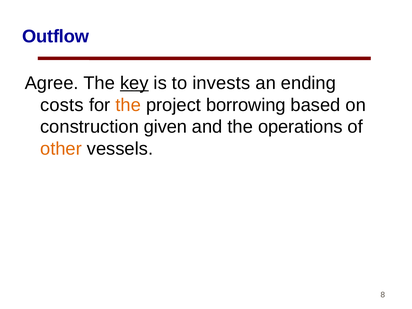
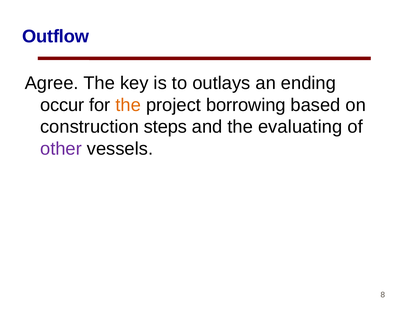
key underline: present -> none (134, 83)
invests: invests -> outlays (221, 83)
costs: costs -> occur (62, 105)
given: given -> steps (165, 127)
operations: operations -> evaluating (300, 127)
other colour: orange -> purple (61, 149)
